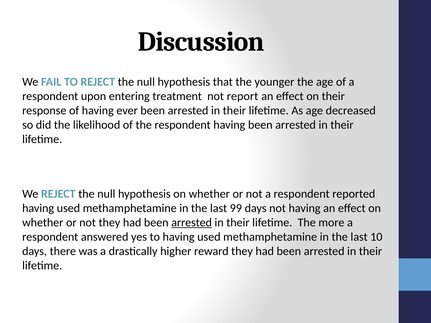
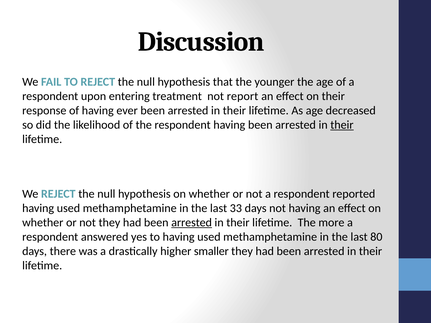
their underline: none -> present (342, 125)
99: 99 -> 33 (236, 208)
10: 10 -> 80 (376, 237)
reward: reward -> smaller (211, 252)
